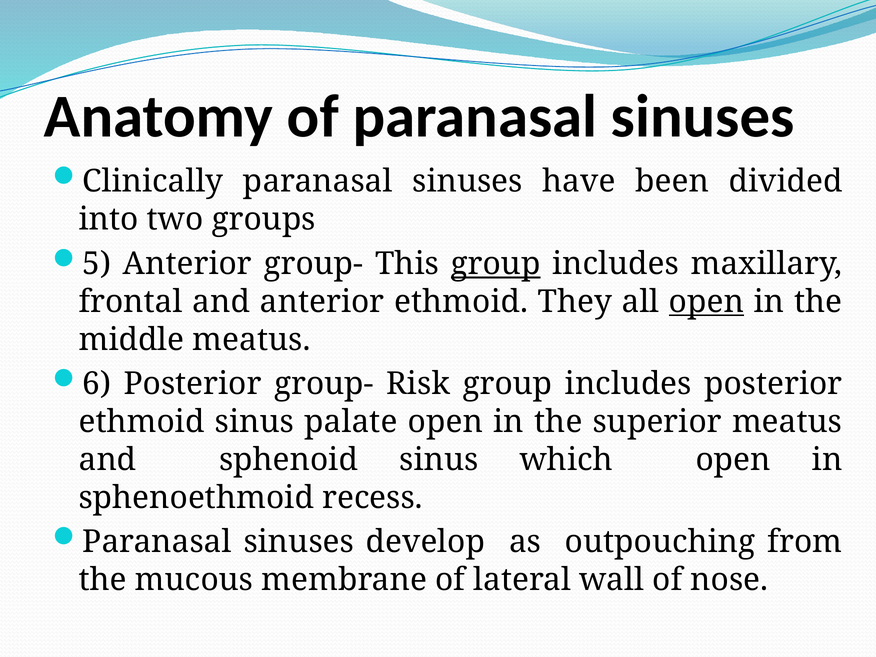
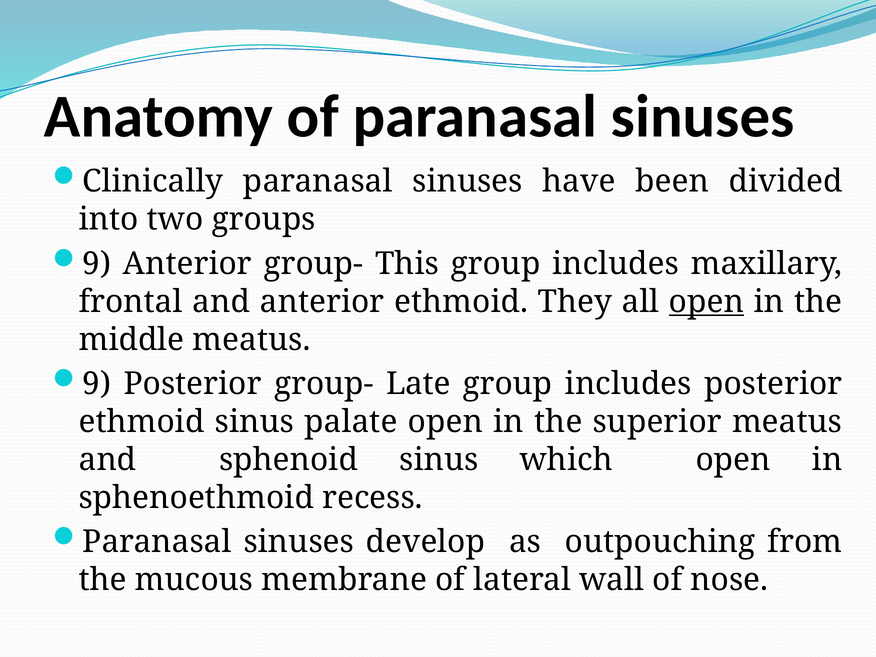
5: 5 -> 9 (97, 264)
group underline: present -> none (496, 264)
6: 6 -> 9 (97, 384)
Risk: Risk -> Late (418, 384)
